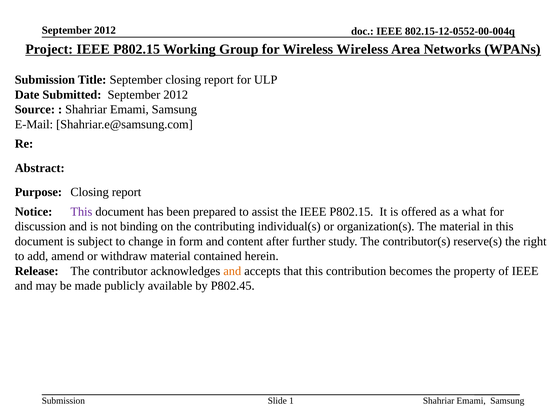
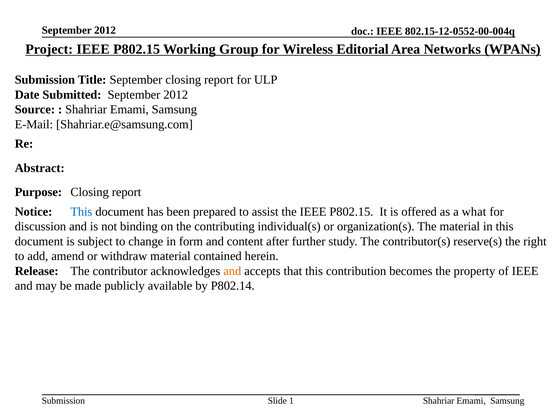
Wireless Wireless: Wireless -> Editorial (363, 49)
This colour: purple -> blue (81, 212)
P802.45: P802.45 -> P802.14 (233, 286)
